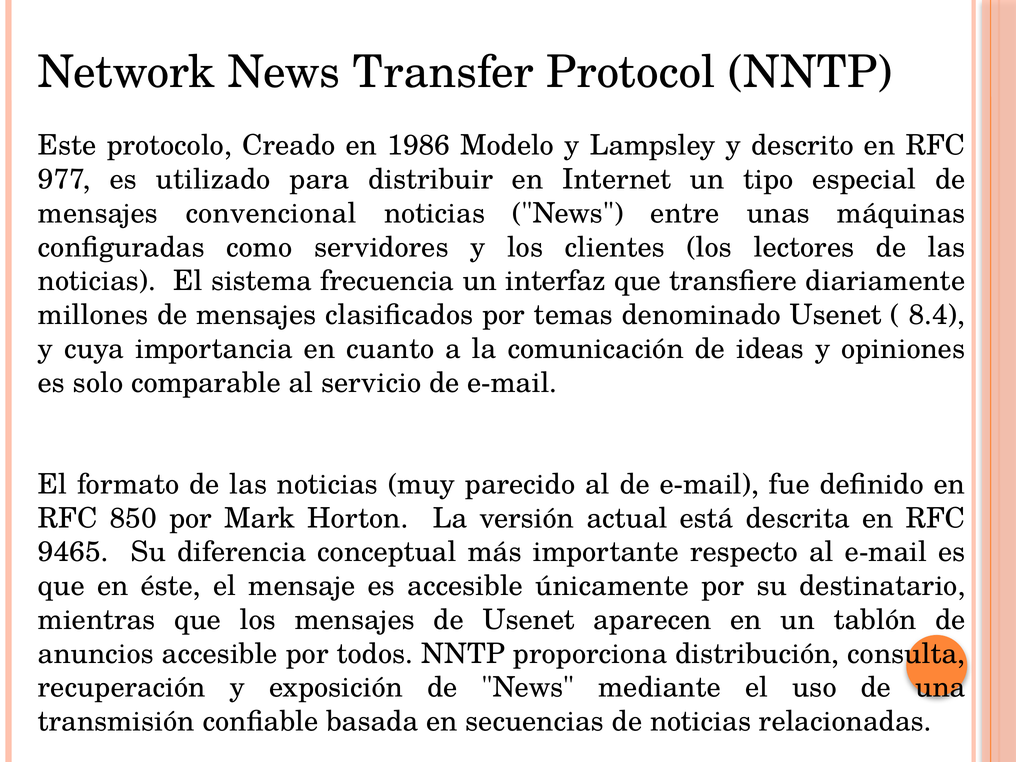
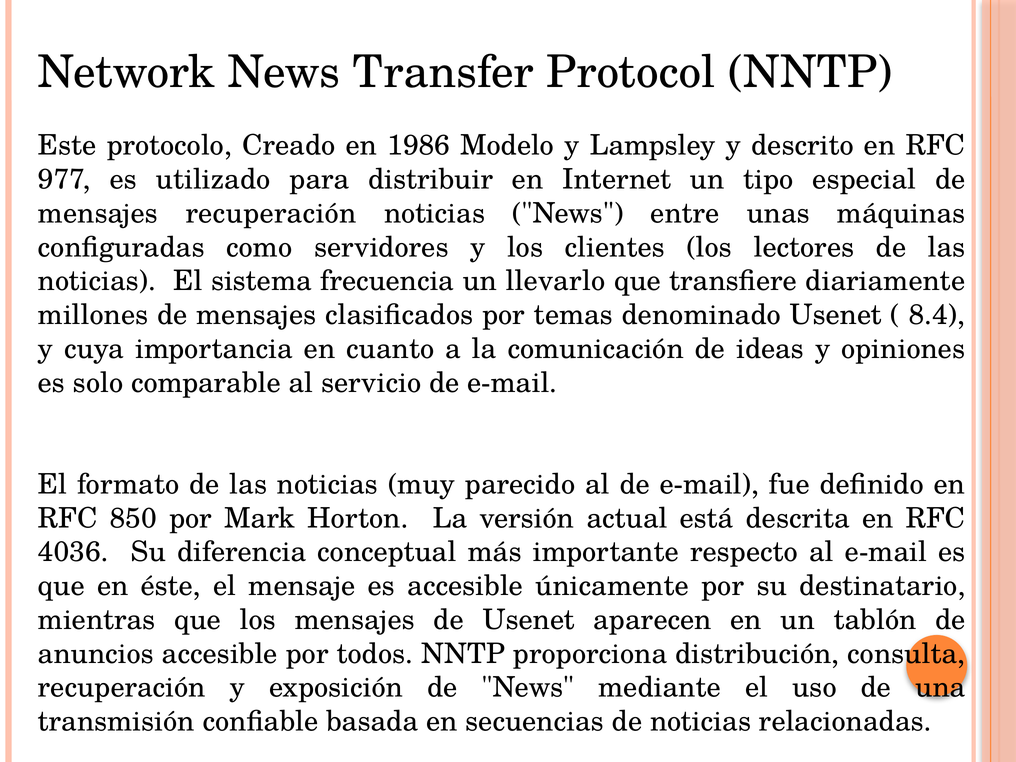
mensajes convencional: convencional -> recuperación (271, 213)
interfaz: interfaz -> llevarlo (555, 281)
9465: 9465 -> 4036 (73, 552)
